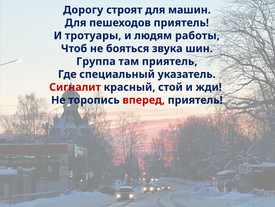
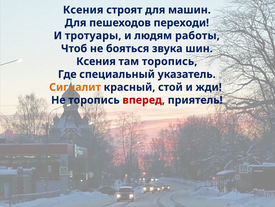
Дорогу: Дорогу -> Ксения (83, 10)
пешеходов приятель: приятель -> переходи (181, 23)
Группа: Группа -> Ксения (96, 61)
там приятель: приятель -> торопись (170, 61)
Сигналит colour: red -> orange (75, 87)
